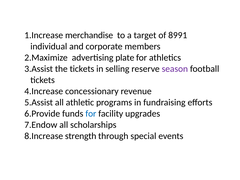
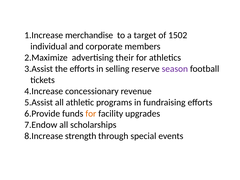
8991: 8991 -> 1502 (178, 35)
plate: plate -> their (125, 58)
the tickets: tickets -> efforts (82, 69)
for colour: blue -> orange (91, 114)
